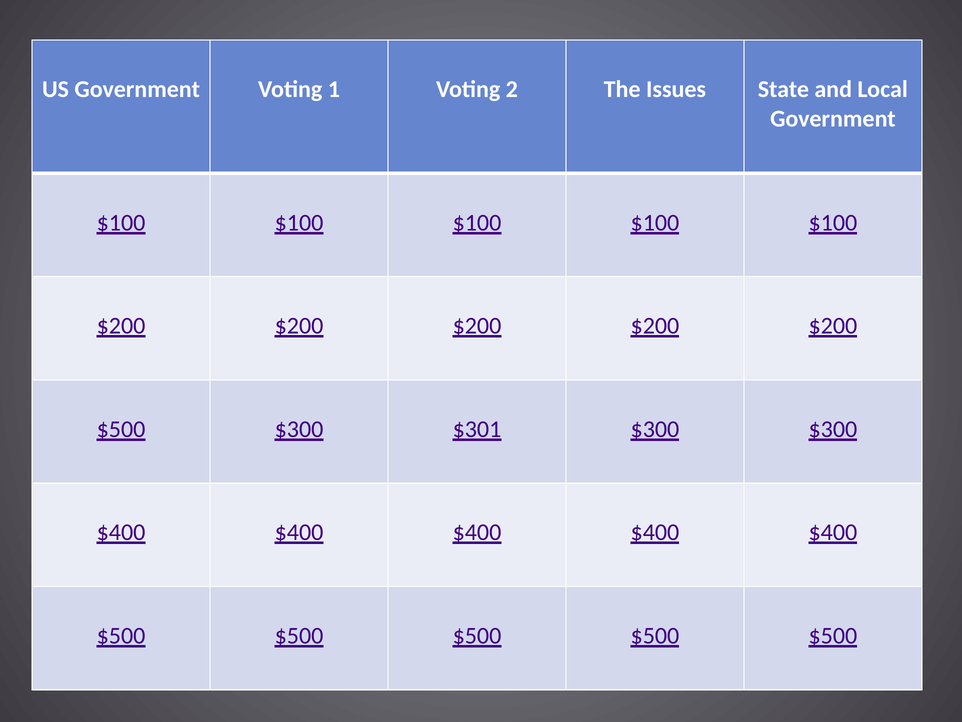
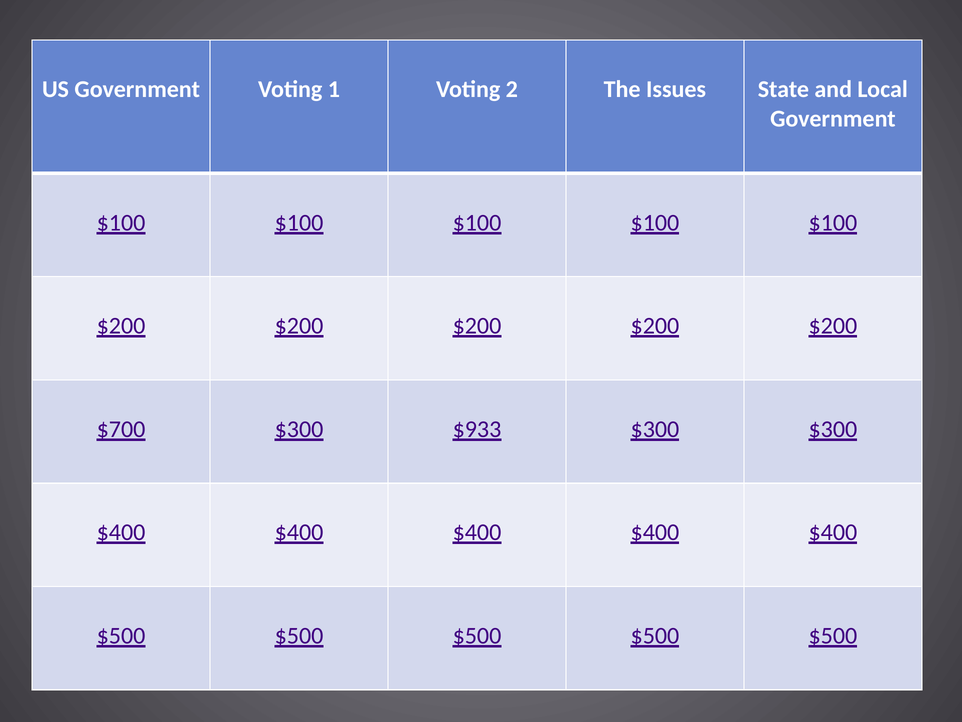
$500: $500 -> $700 (121, 429)
$301: $301 -> $933 (477, 429)
